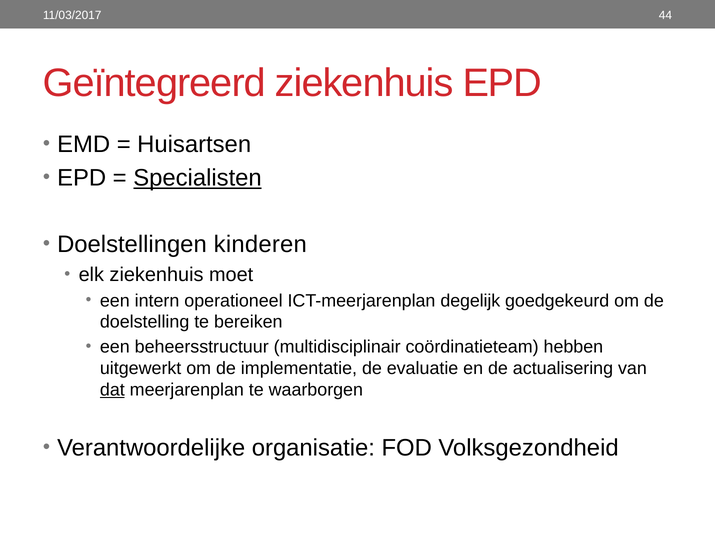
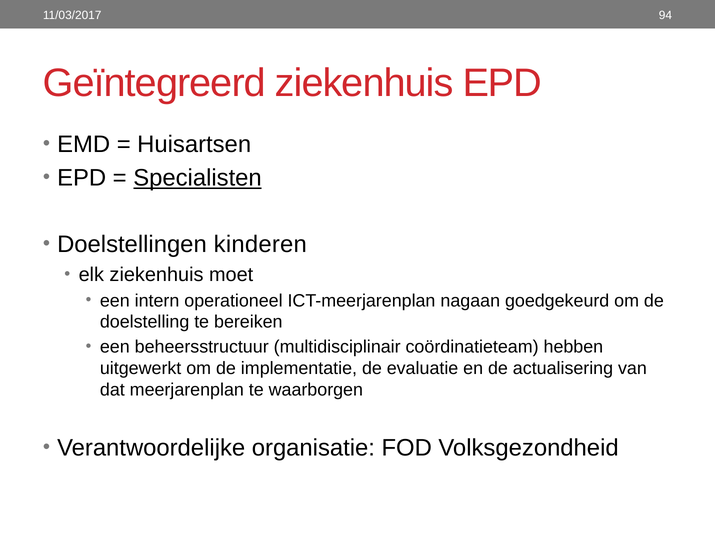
44: 44 -> 94 (665, 15)
degelijk: degelijk -> nagaan (470, 301)
dat underline: present -> none (112, 390)
